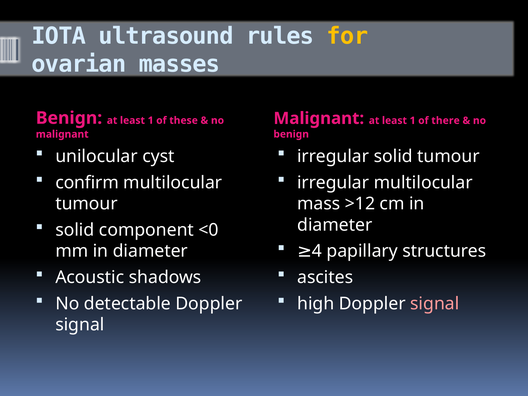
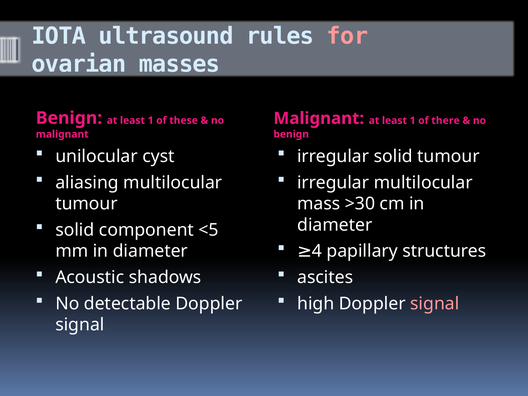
for colour: yellow -> pink (347, 36)
confirm: confirm -> aliasing (87, 183)
>12: >12 -> >30 (360, 204)
<0: <0 -> <5 (209, 230)
